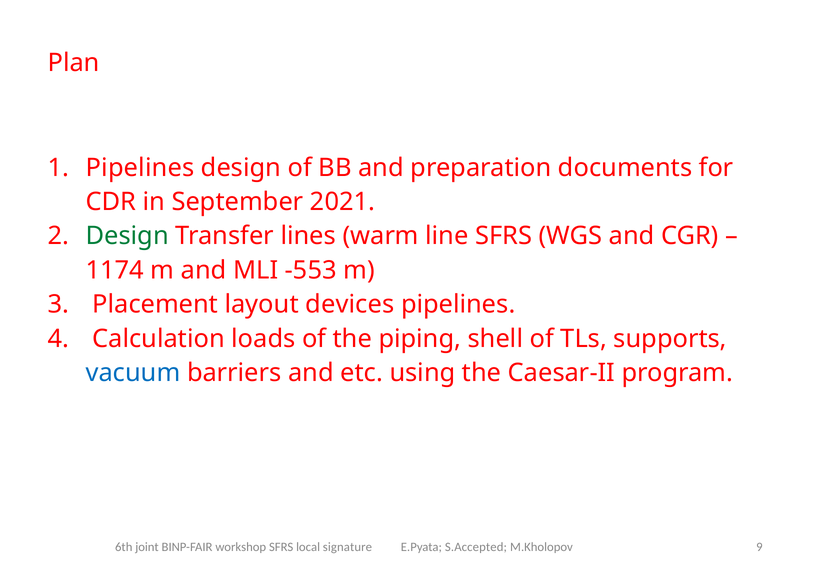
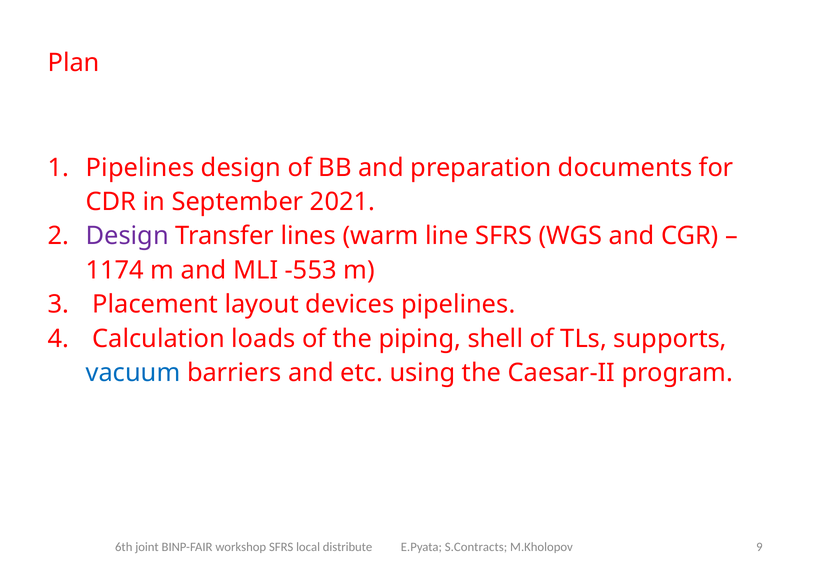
Design colour: green -> purple (127, 236)
signature: signature -> distribute (348, 547)
S.Accepted: S.Accepted -> S.Contracts (476, 547)
